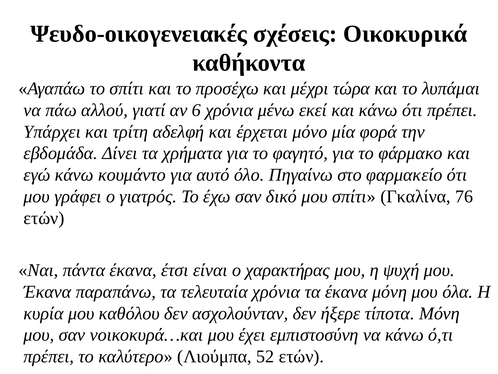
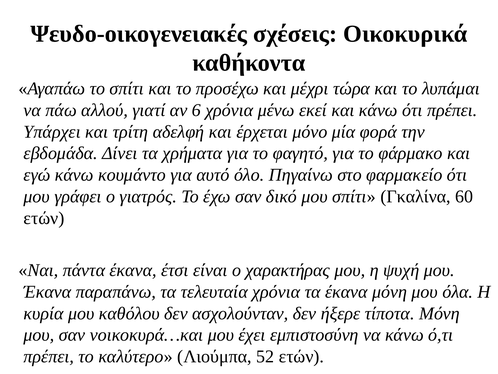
76: 76 -> 60 (464, 196)
